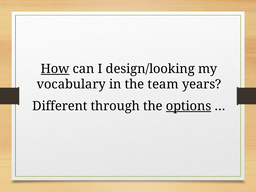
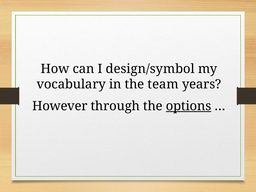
How underline: present -> none (55, 69)
design/looking: design/looking -> design/symbol (150, 69)
Different: Different -> However (60, 106)
